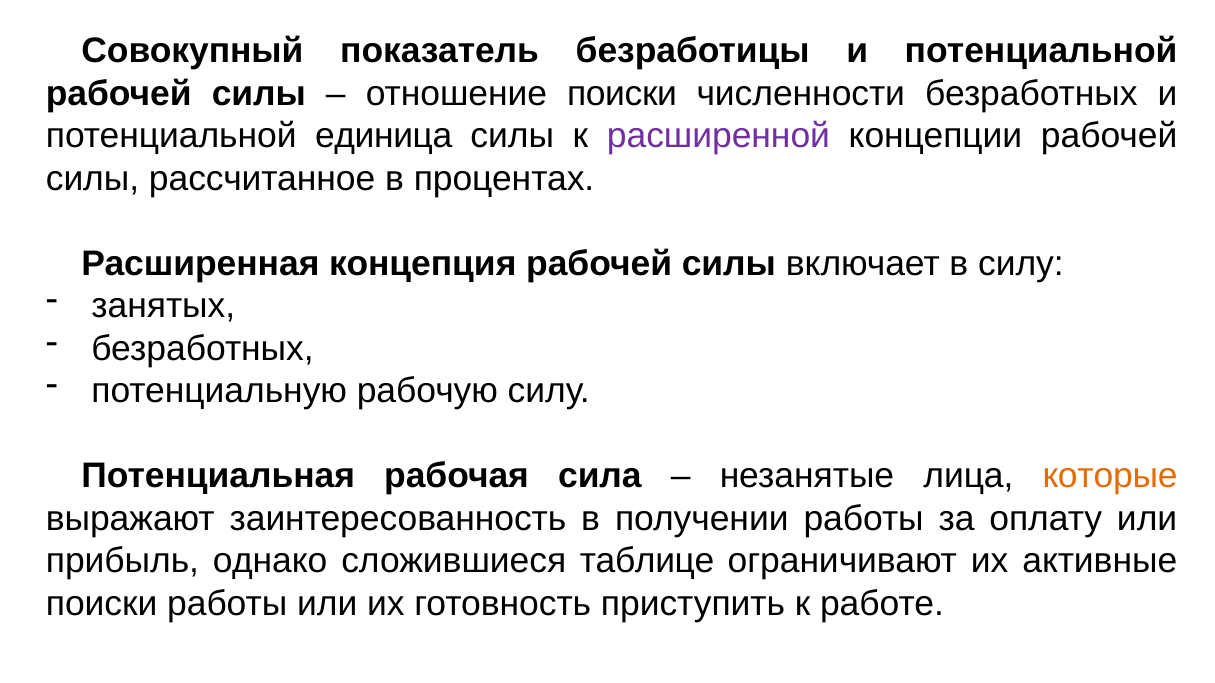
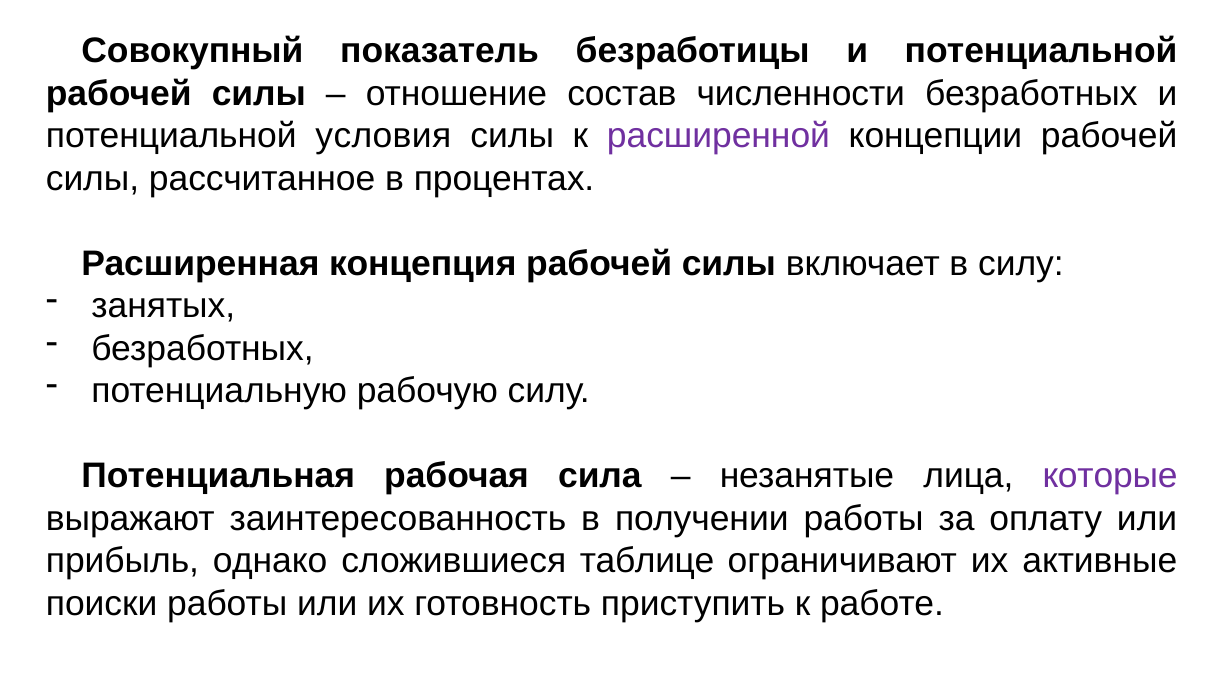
отношение поиски: поиски -> состав (622, 93)
единица: единица -> условия (383, 136)
которые colour: orange -> purple (1110, 476)
